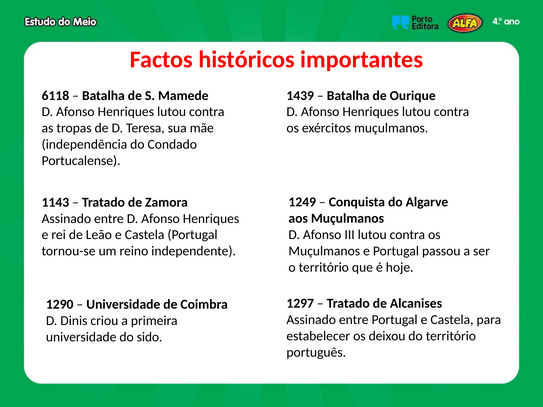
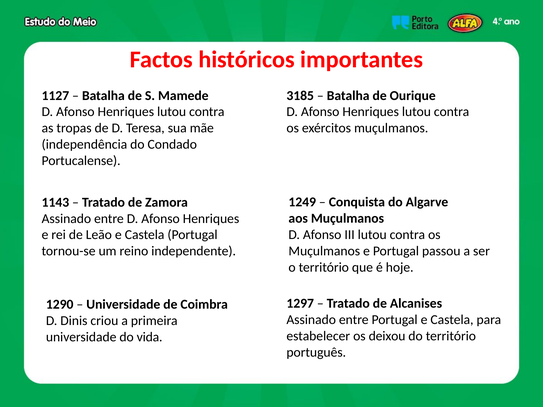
6118: 6118 -> 1127 (55, 96)
1439: 1439 -> 3185 (300, 96)
sido: sido -> vida (150, 337)
